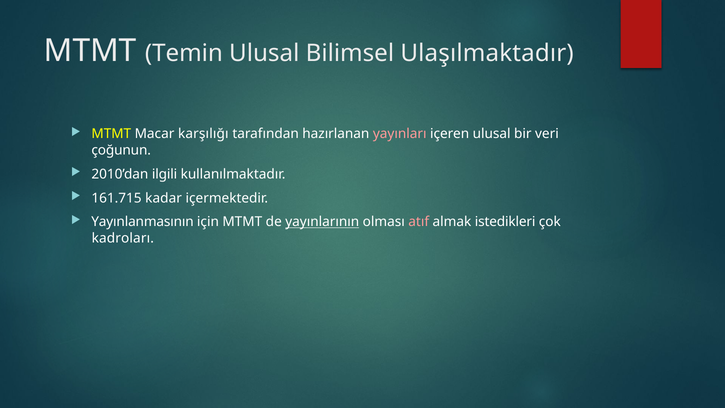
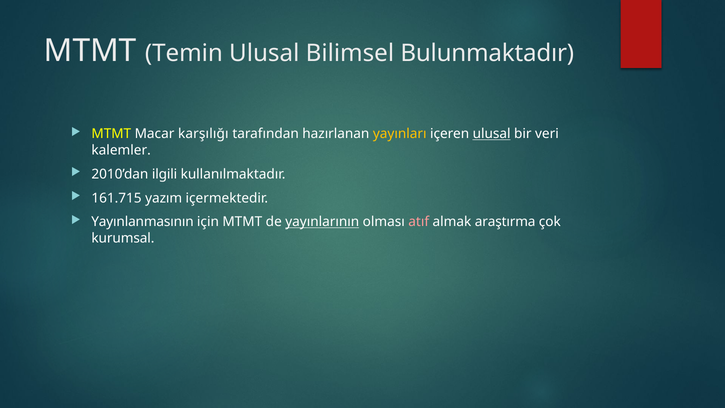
Ulaşılmaktadır: Ulaşılmaktadır -> Bulunmaktadır (487, 53)
yayınları colour: pink -> yellow (400, 134)
ulusal underline: none -> present (492, 134)
çoğunun: çoğunun -> kalemler (121, 150)
kadar: kadar -> yazım (164, 198)
istedikleri: istedikleri -> araştırma (505, 222)
kadroları: kadroları -> kurumsal (123, 238)
